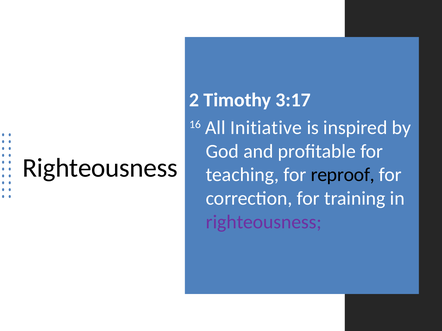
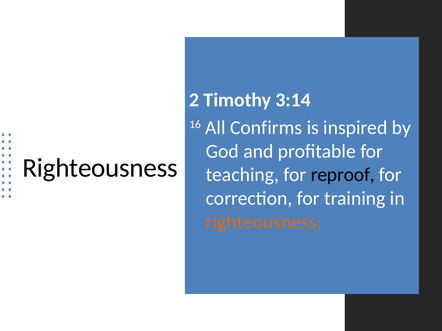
3:17: 3:17 -> 3:14 (293, 100)
Initiative: Initiative -> Confirms (266, 128)
righteousness colour: purple -> orange (264, 222)
